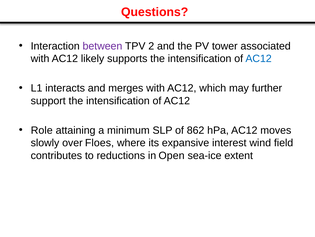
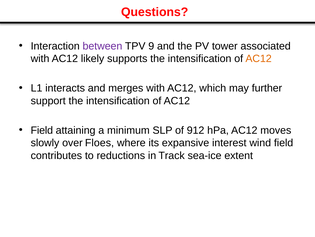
2: 2 -> 9 (151, 46)
AC12 colour: blue -> orange (259, 59)
Role: Role -> Field (42, 130)
862: 862 -> 912 (196, 130)
Open: Open -> Track (172, 155)
